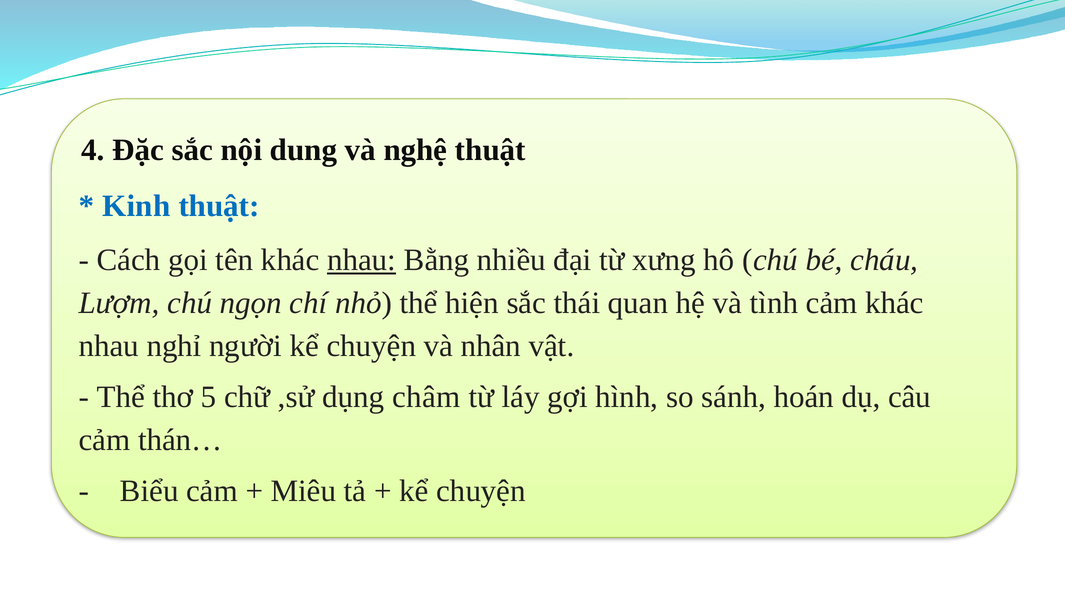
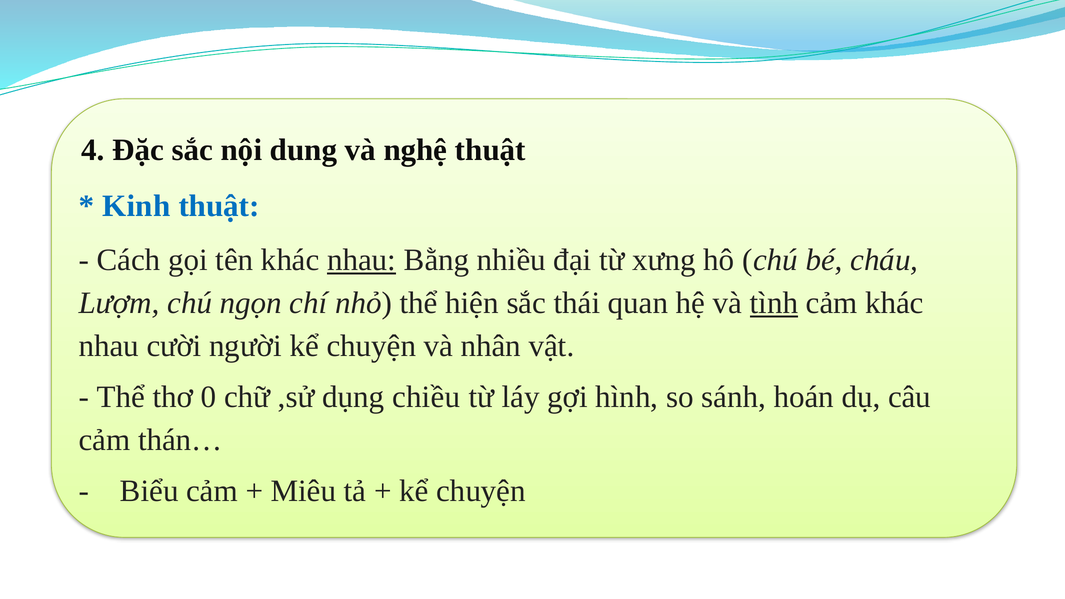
tình underline: none -> present (774, 303)
nghỉ: nghỉ -> cười (174, 346)
5: 5 -> 0 (209, 397)
châm: châm -> chiều (426, 397)
